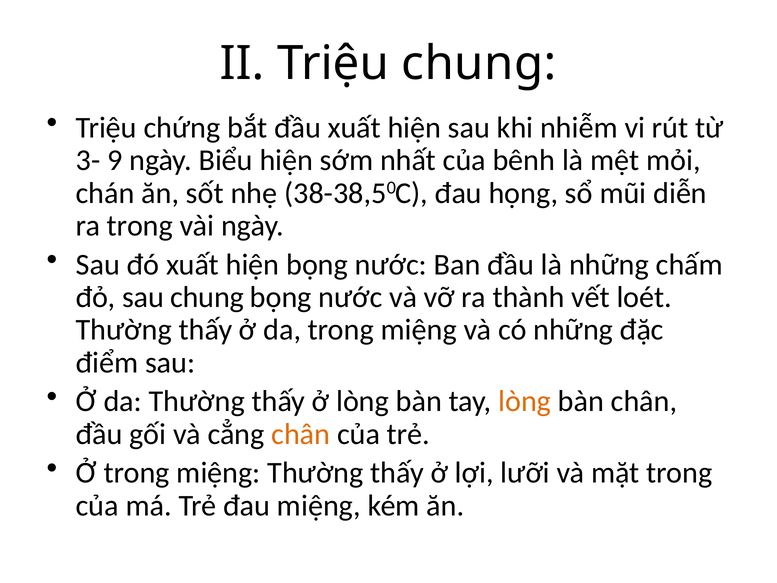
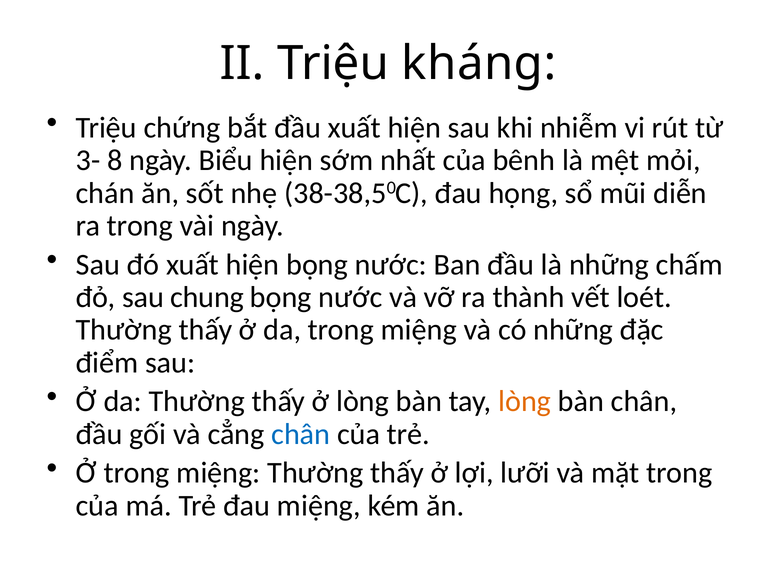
Triệu chung: chung -> kháng (479, 64)
9: 9 -> 8 (115, 160)
chân colour: orange -> blue (301, 434)
